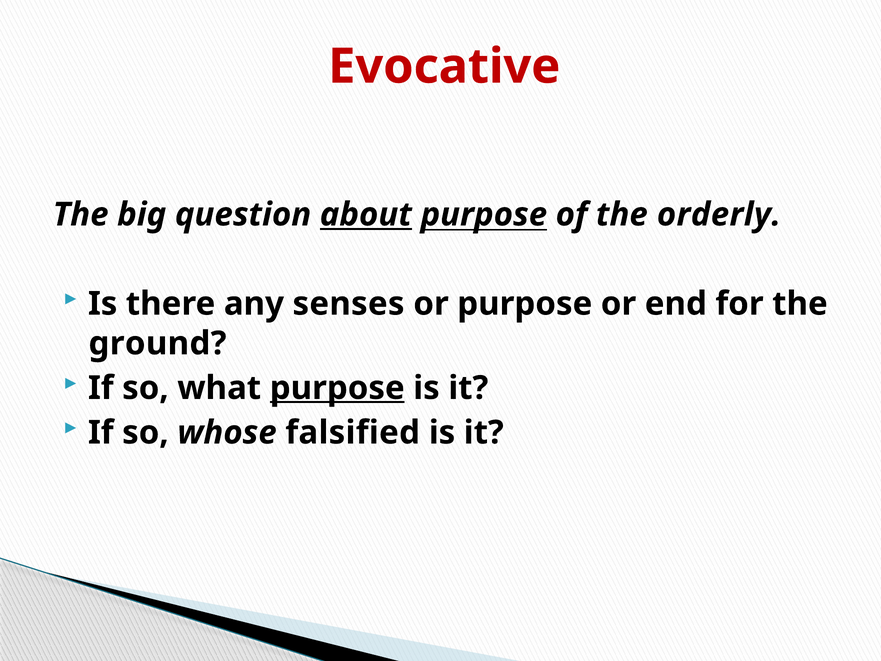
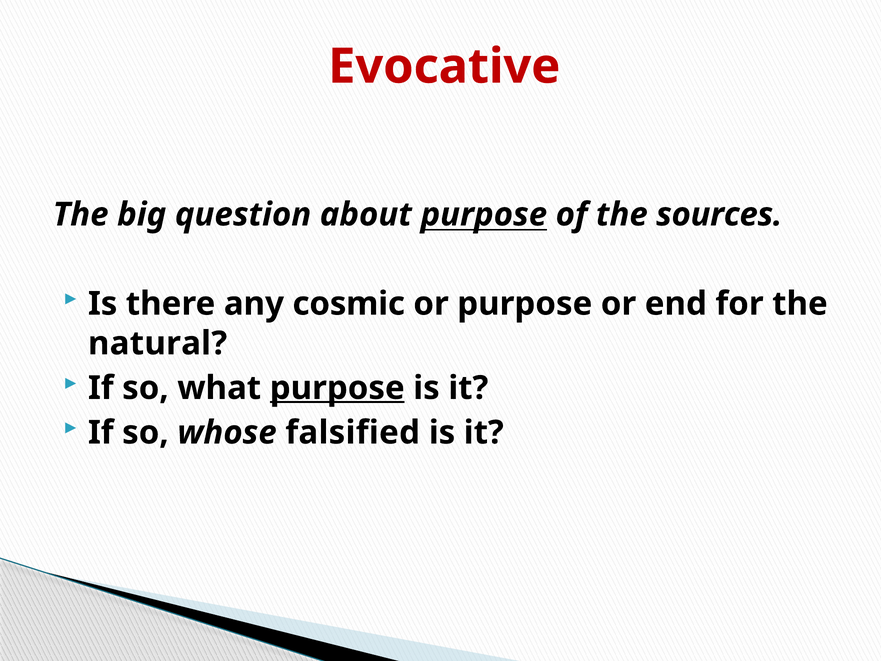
about underline: present -> none (366, 214)
orderly: orderly -> sources (719, 214)
senses: senses -> cosmic (349, 304)
ground: ground -> natural (158, 343)
